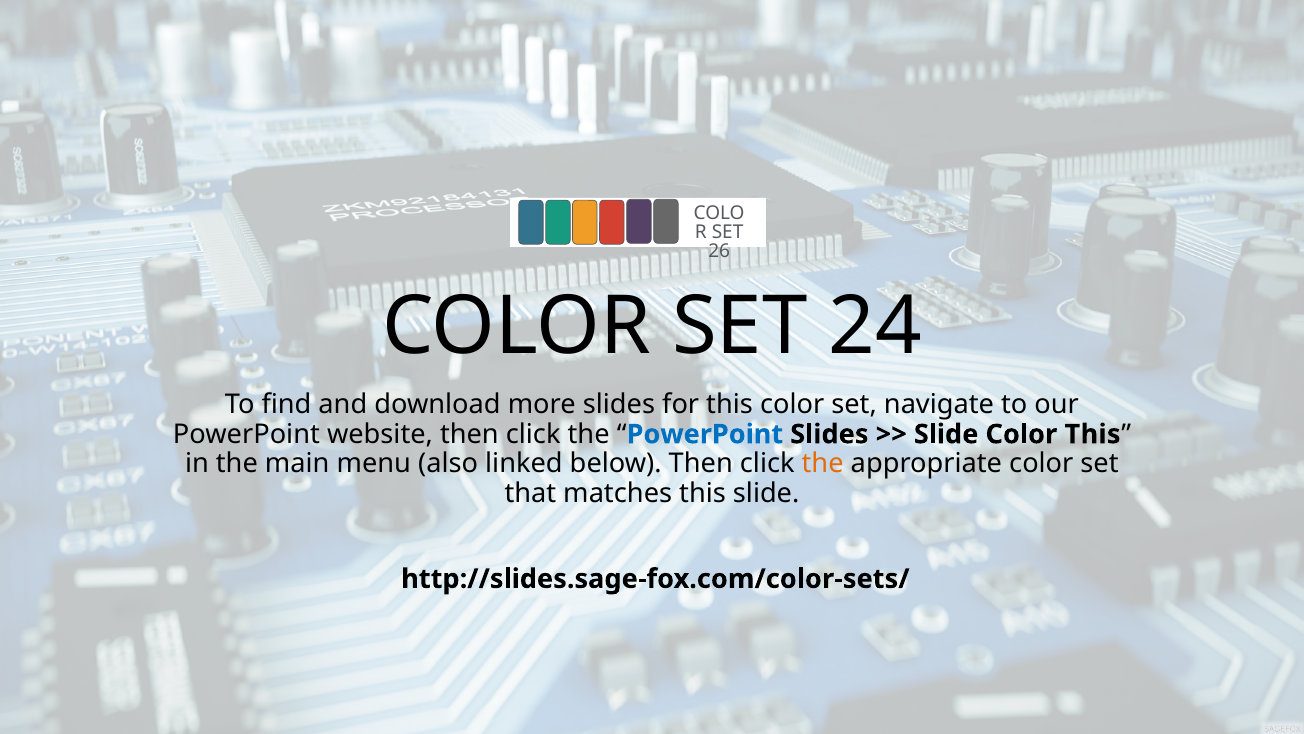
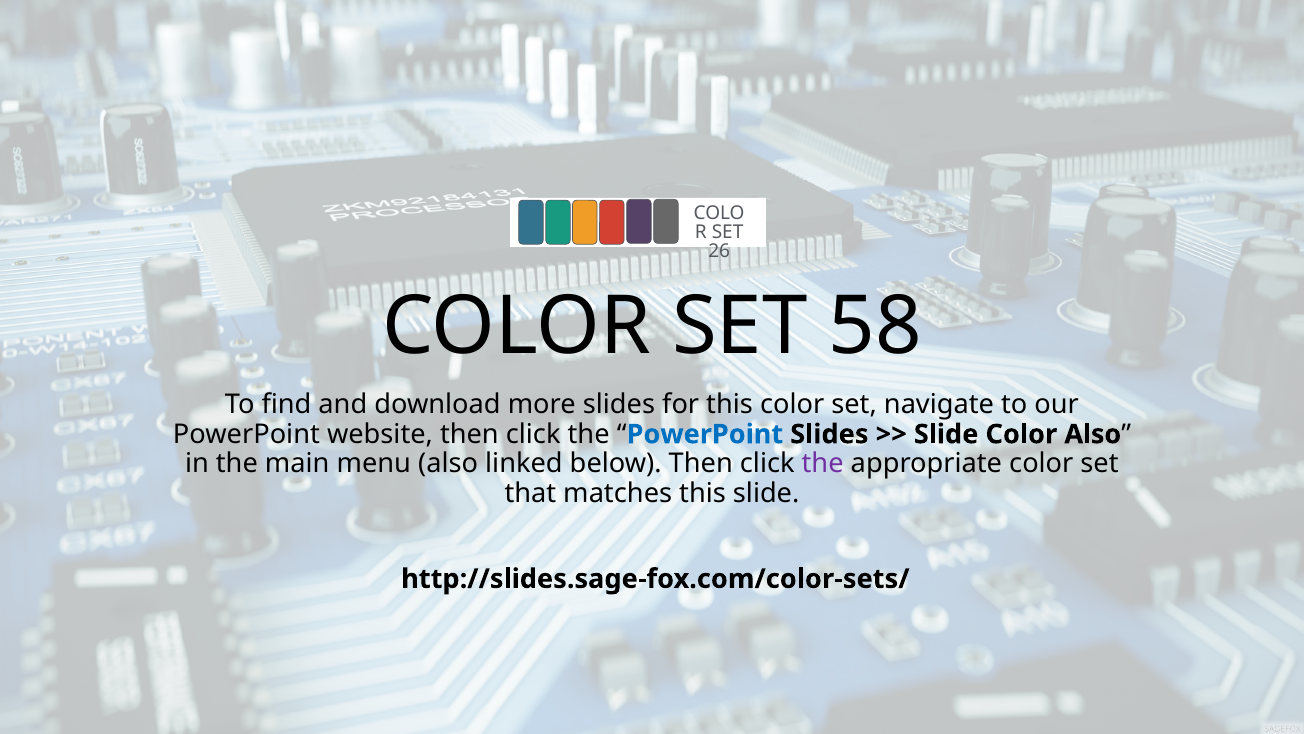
24: 24 -> 58 (875, 326)
Color This: This -> Also (1093, 434)
the colour: orange -> purple (823, 463)
